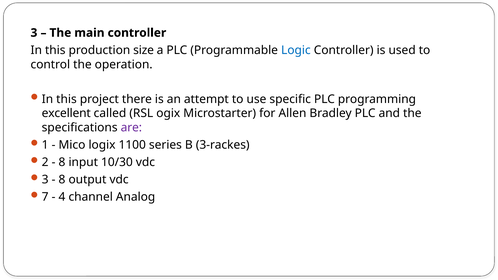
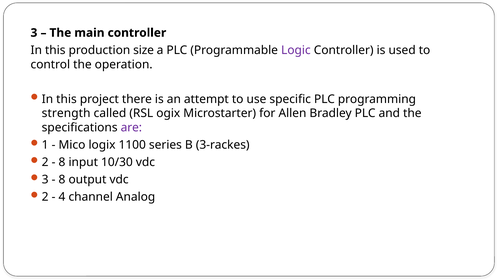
Logic colour: blue -> purple (296, 50)
excellent: excellent -> strength (66, 113)
7: 7 -> 2 (45, 197)
